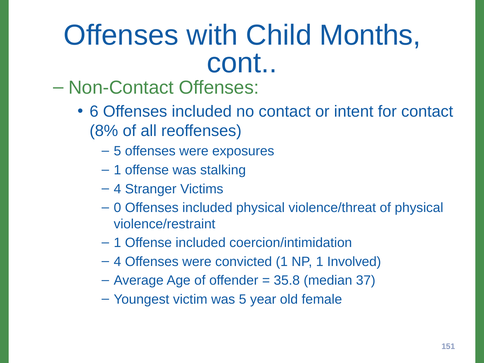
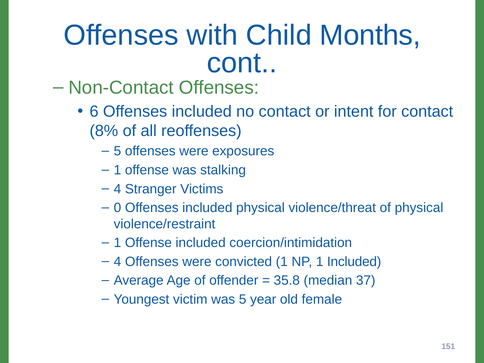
1 Involved: Involved -> Included (354, 262)
